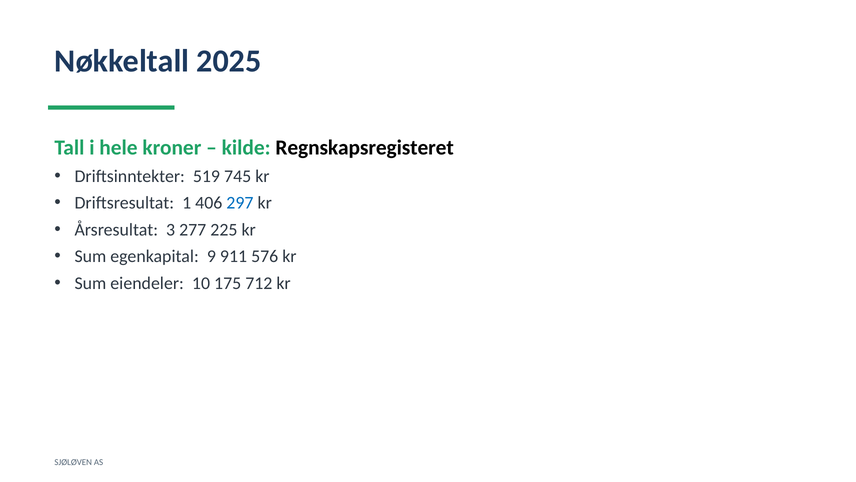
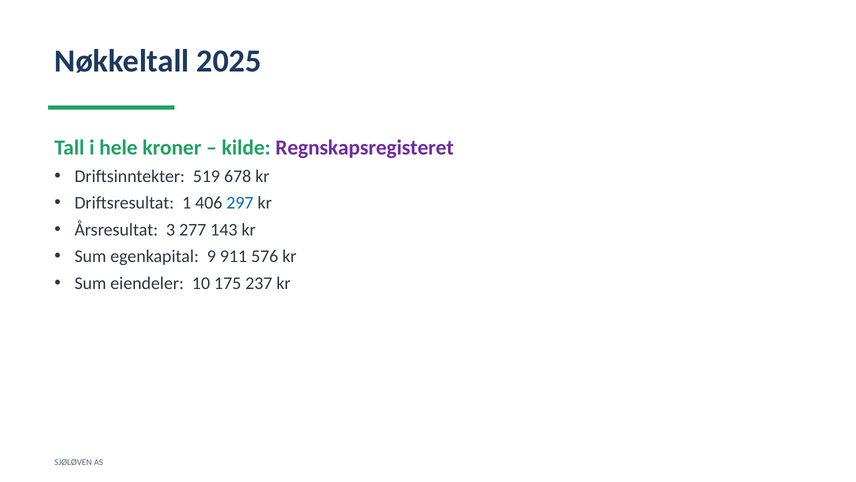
Regnskapsregisteret colour: black -> purple (365, 147)
745: 745 -> 678 (238, 176)
225: 225 -> 143 (224, 230)
712: 712 -> 237 (259, 283)
